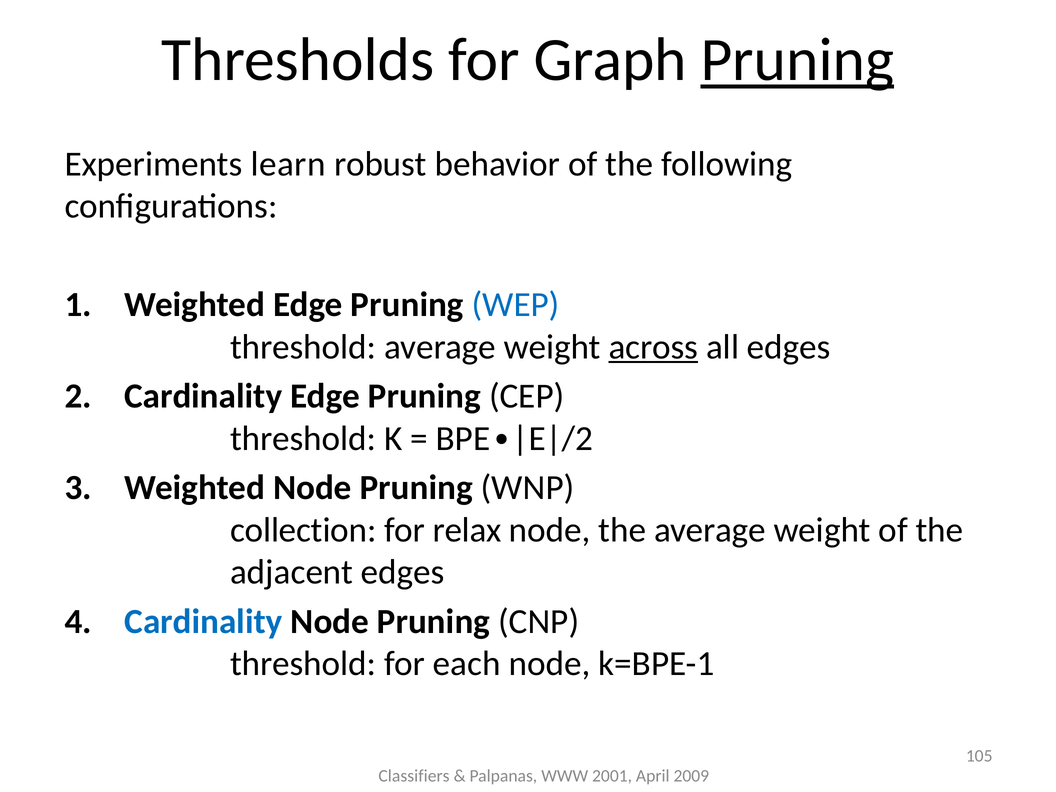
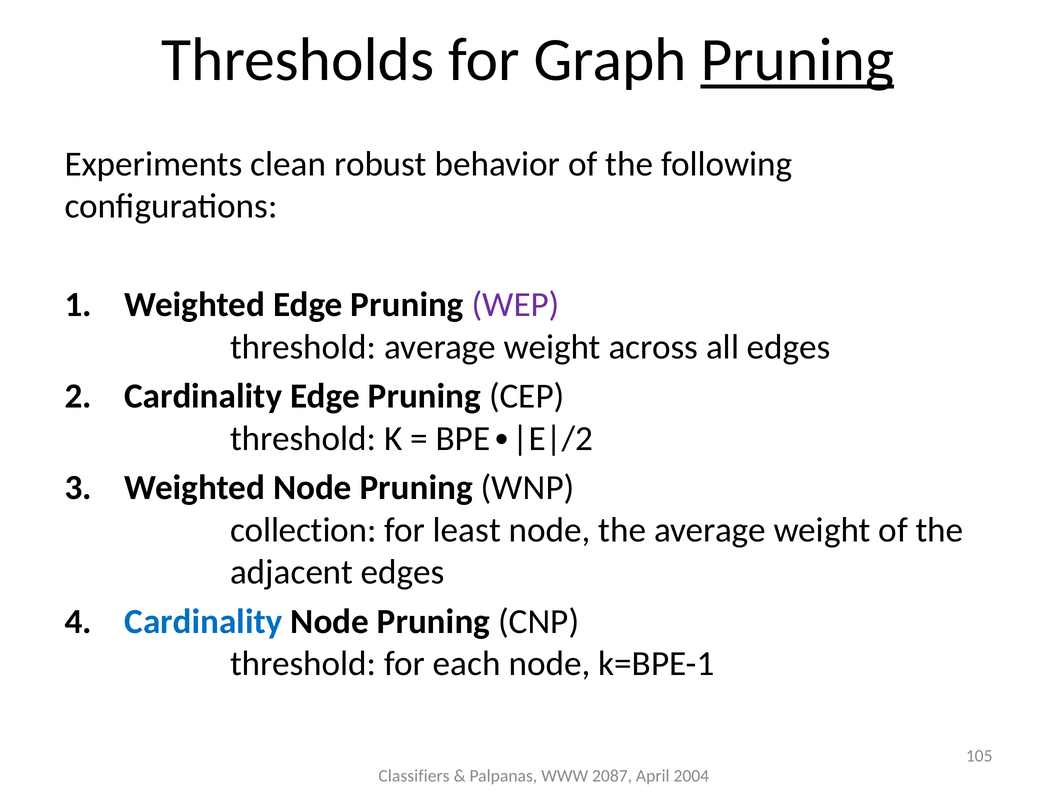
learn: learn -> clean (288, 164)
WEP colour: blue -> purple (516, 305)
across underline: present -> none (653, 347)
relax: relax -> least (467, 530)
2001: 2001 -> 2087 (612, 776)
2009: 2009 -> 2004 (691, 776)
